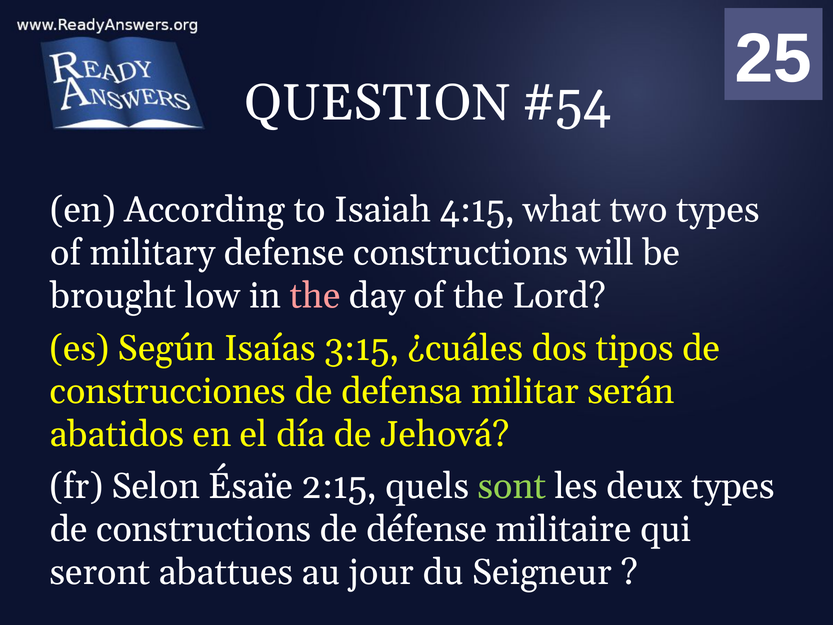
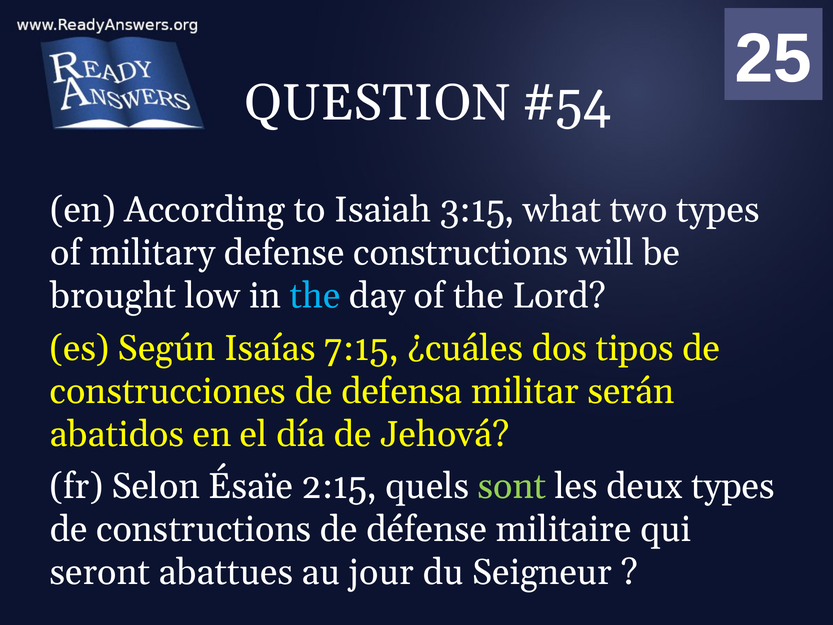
4:15: 4:15 -> 3:15 (477, 210)
the colour: pink -> light blue (315, 296)
3:15: 3:15 -> 7:15 (362, 348)
